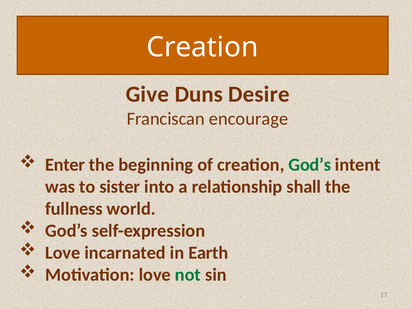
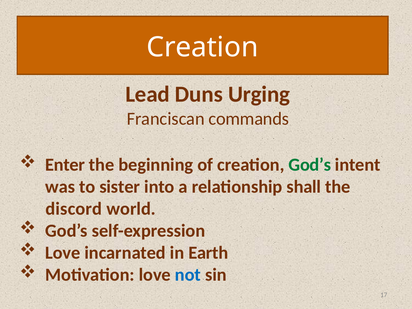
Give: Give -> Lead (148, 94)
Desire: Desire -> Urging (259, 94)
encourage: encourage -> commands (249, 119)
fullness: fullness -> discord (74, 209)
not colour: green -> blue (188, 275)
